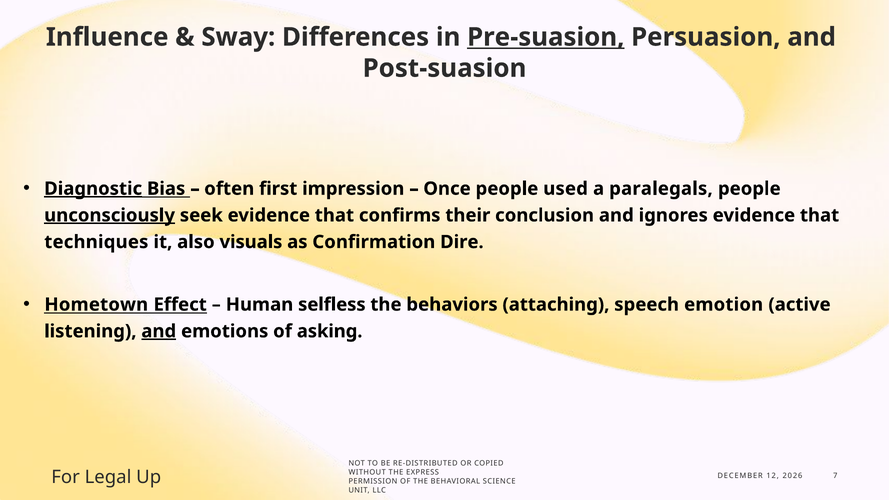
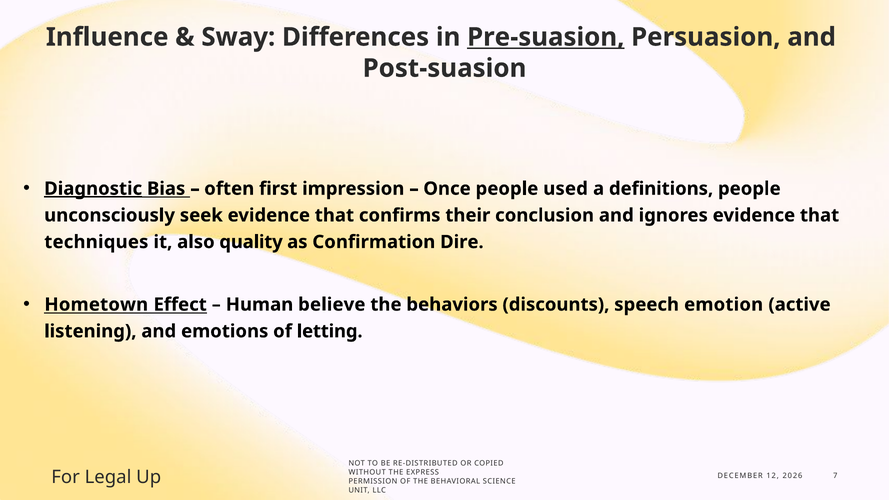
paralegals: paralegals -> definitions (661, 189)
unconsciously underline: present -> none (110, 215)
visuals: visuals -> quality (251, 242)
selfless: selfless -> believe (332, 305)
attaching: attaching -> discounts (556, 305)
and underline: present -> none (159, 331)
asking: asking -> letting (330, 331)
